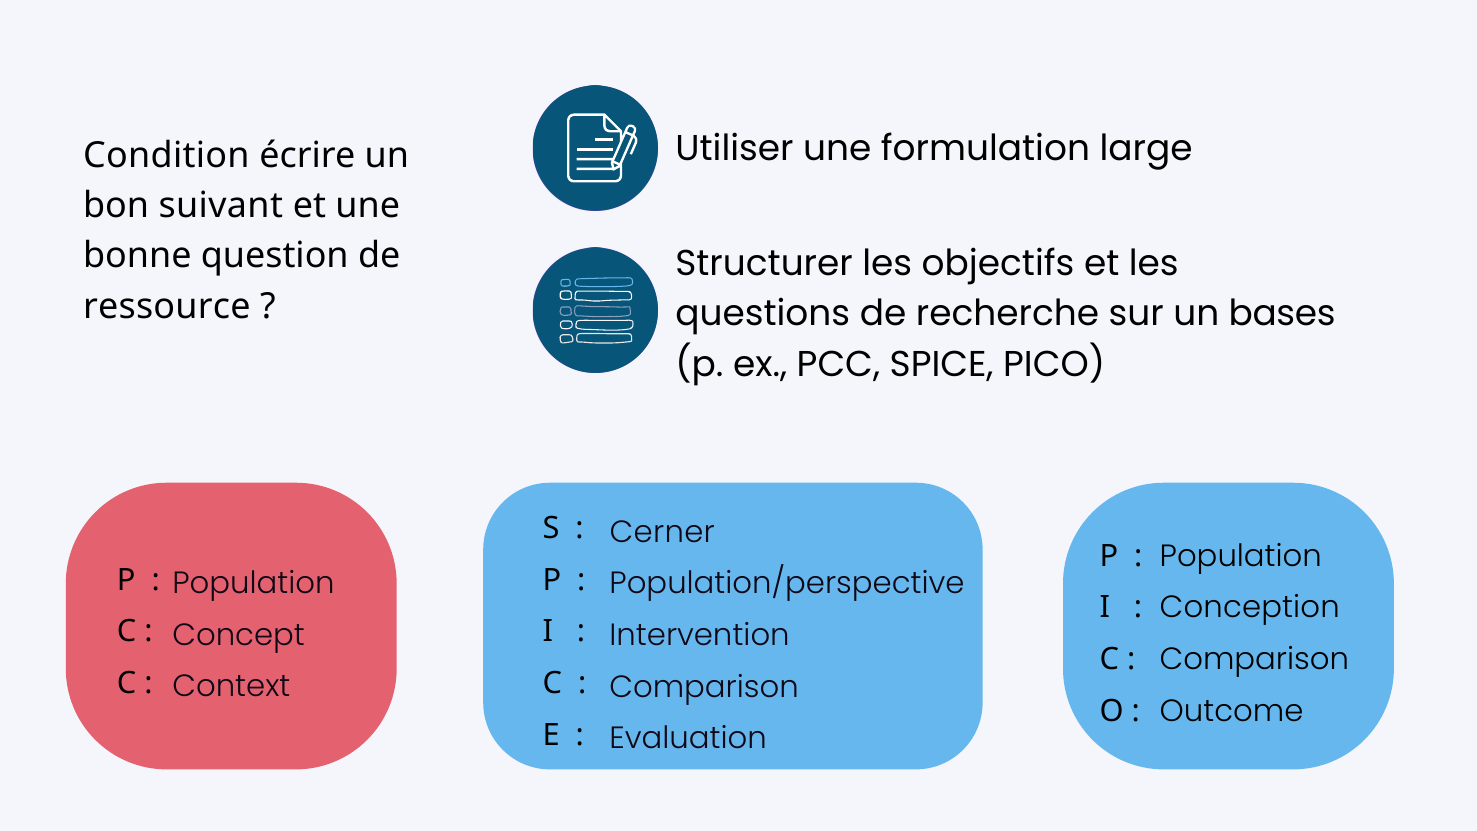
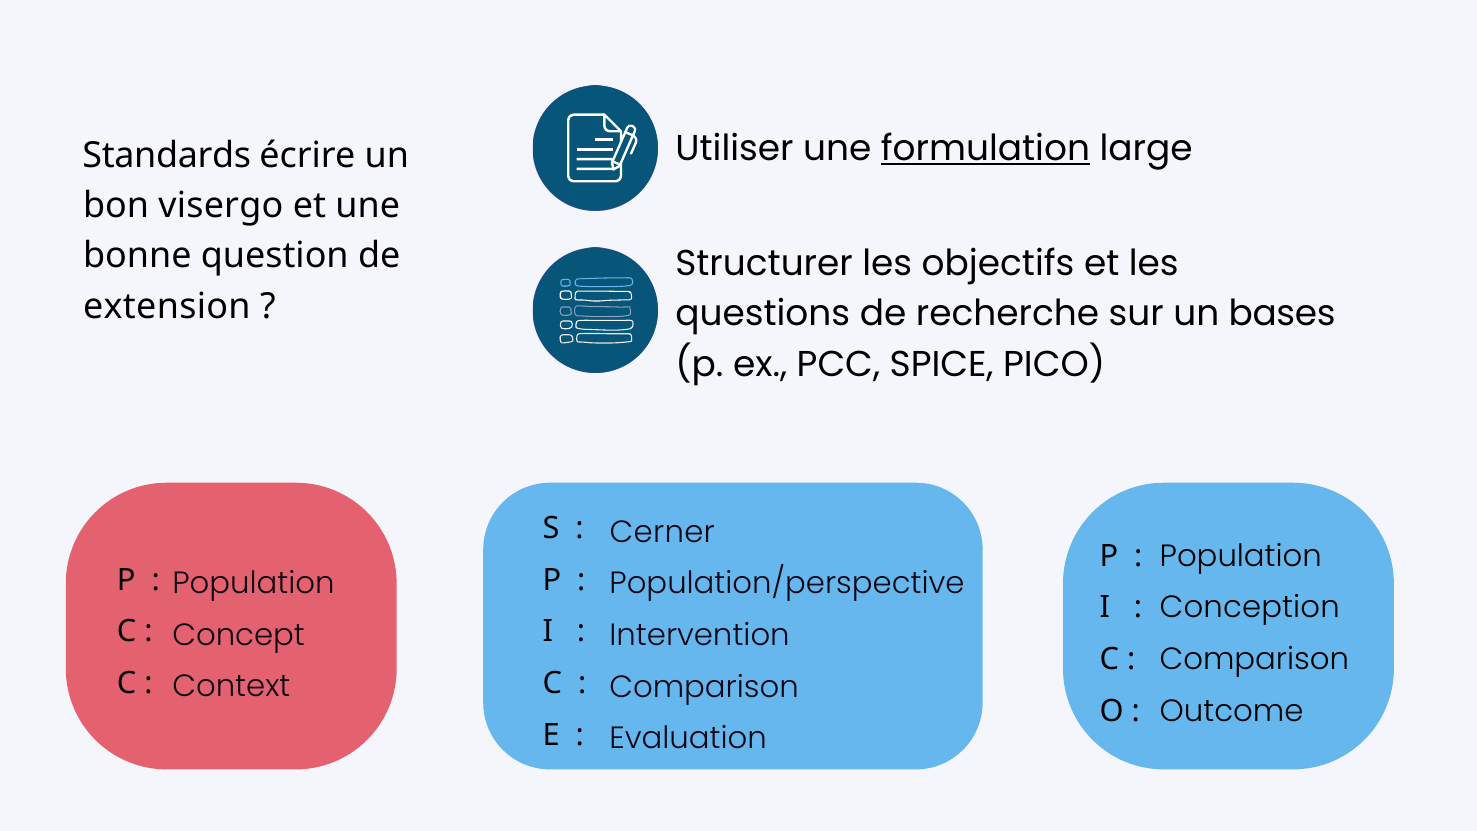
Condition: Condition -> Standards (167, 155)
formulation underline: none -> present (985, 148)
suivant: suivant -> visergo (221, 206)
ressource: ressource -> extension (167, 306)
